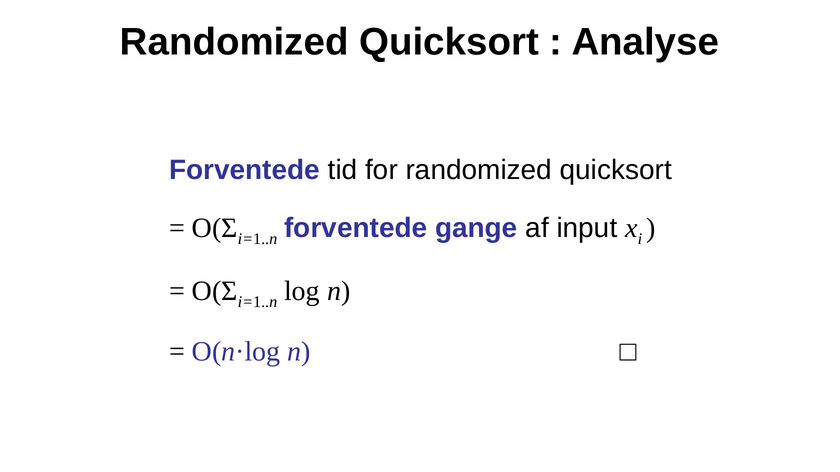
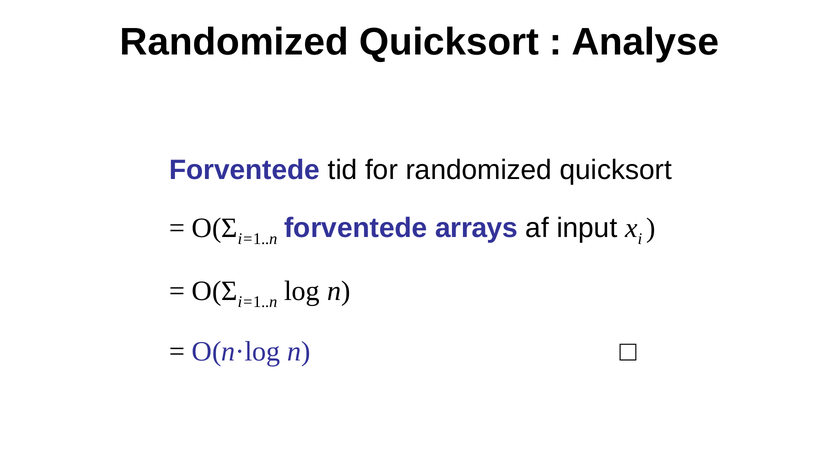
gange: gange -> arrays (477, 228)
